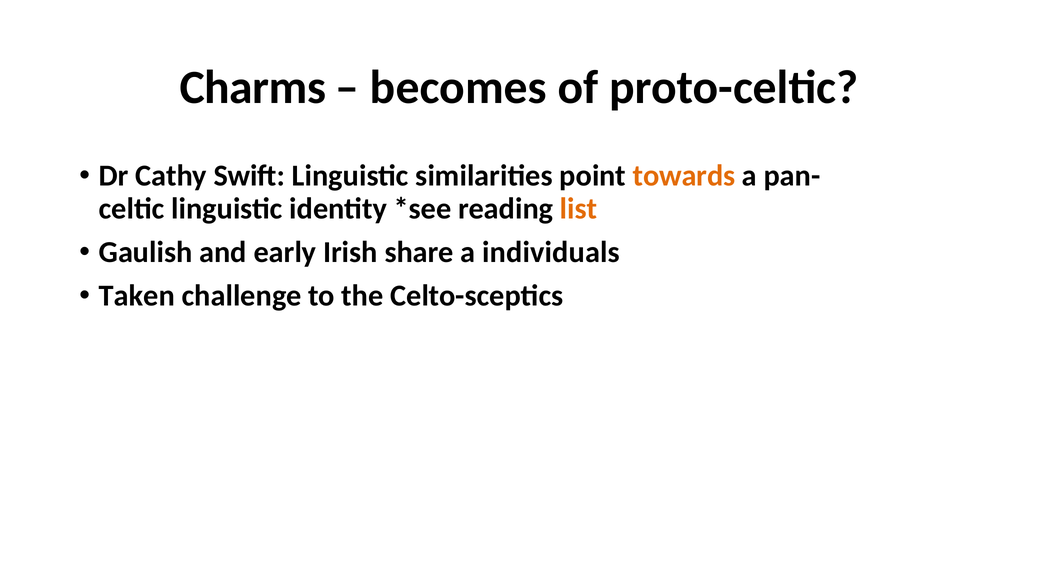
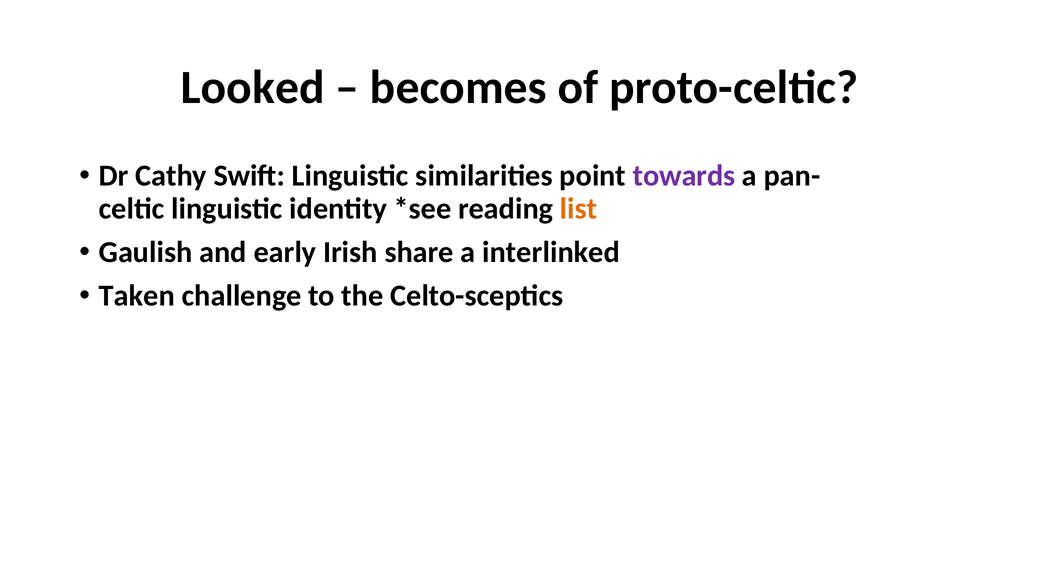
Charms: Charms -> Looked (253, 87)
towards colour: orange -> purple (684, 176)
individuals: individuals -> interlinked (551, 252)
